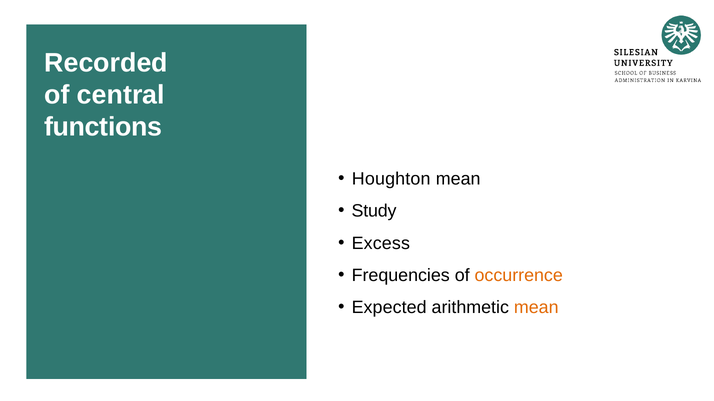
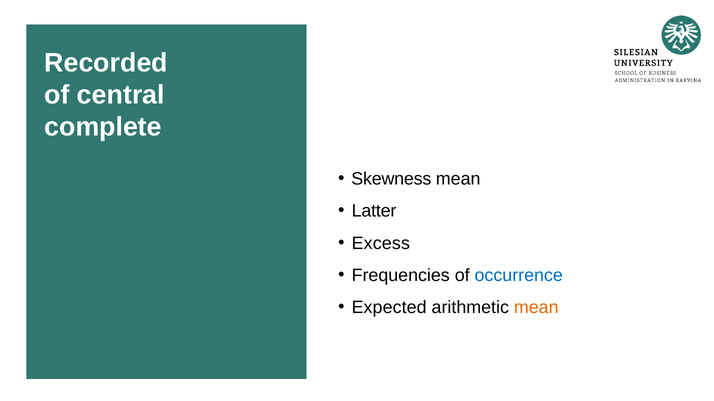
functions: functions -> complete (103, 127)
Houghton: Houghton -> Skewness (391, 179)
Study: Study -> Latter (374, 211)
occurrence colour: orange -> blue (519, 276)
